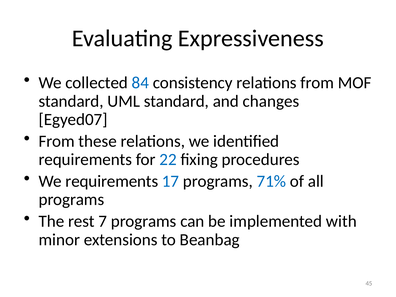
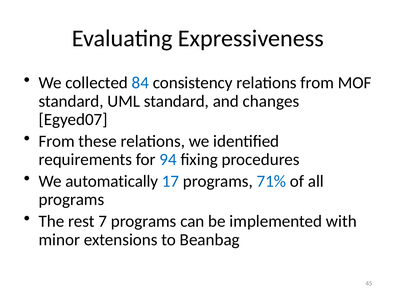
22: 22 -> 94 (168, 160)
We requirements: requirements -> automatically (112, 181)
